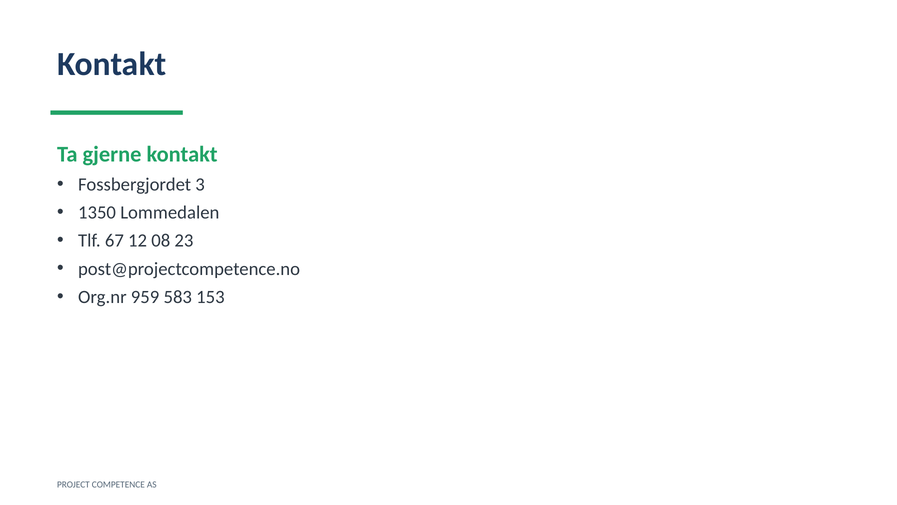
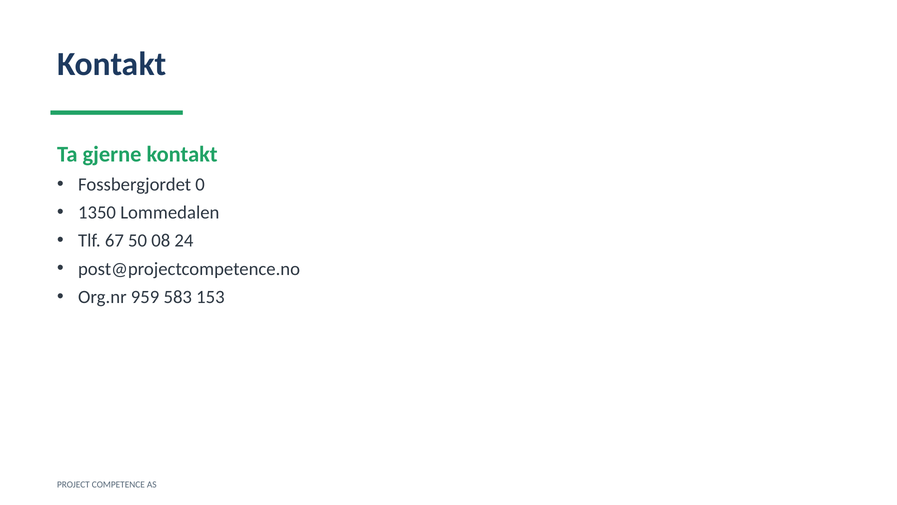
3: 3 -> 0 (200, 184)
12: 12 -> 50 (138, 241)
23: 23 -> 24 (184, 241)
